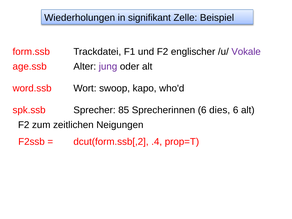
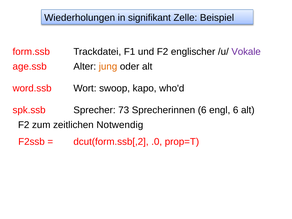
jung colour: purple -> orange (108, 66)
85: 85 -> 73 (124, 110)
dies: dies -> engl (220, 110)
Neigungen: Neigungen -> Notwendig (120, 125)
.4: .4 -> .0 (157, 142)
